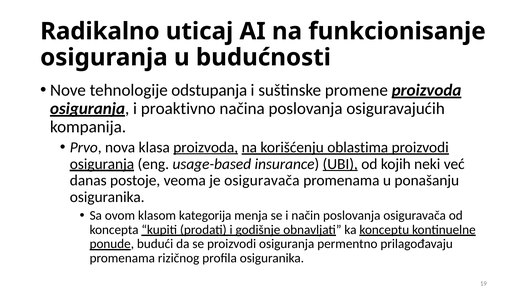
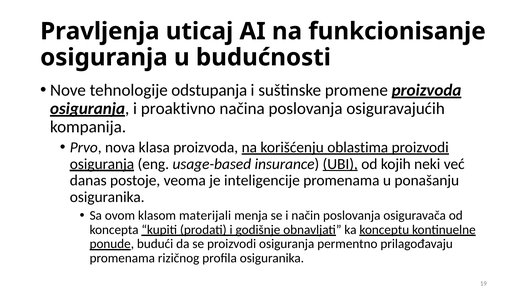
Radikalno: Radikalno -> Pravljenja (100, 31)
proizvoda underline: present -> none (206, 147)
je osiguravača: osiguravača -> inteligencije (262, 180)
kategorija: kategorija -> materijali (205, 215)
